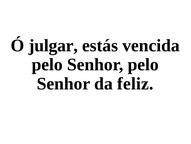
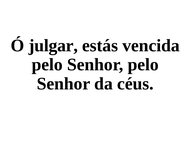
feliz: feliz -> céus (135, 83)
